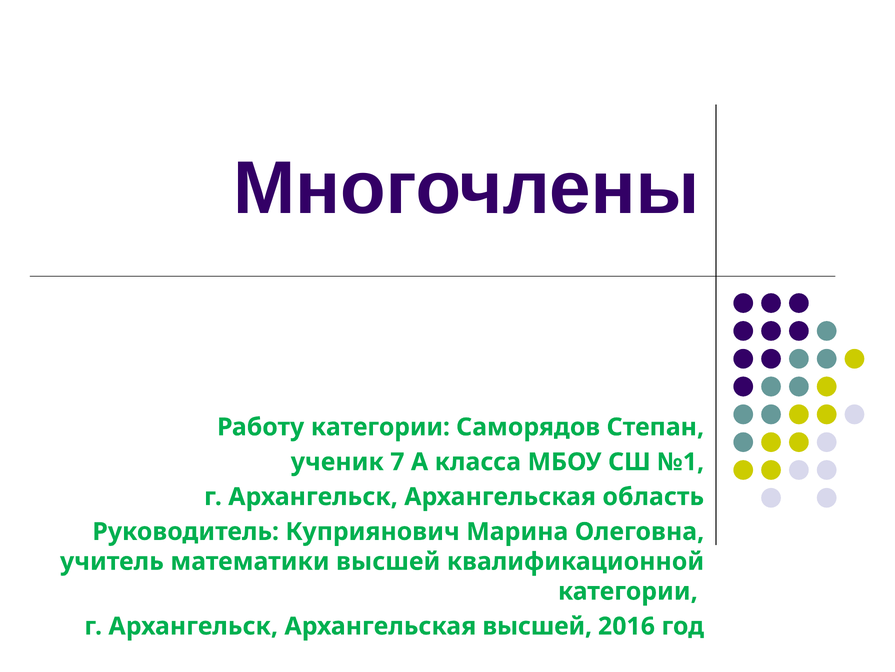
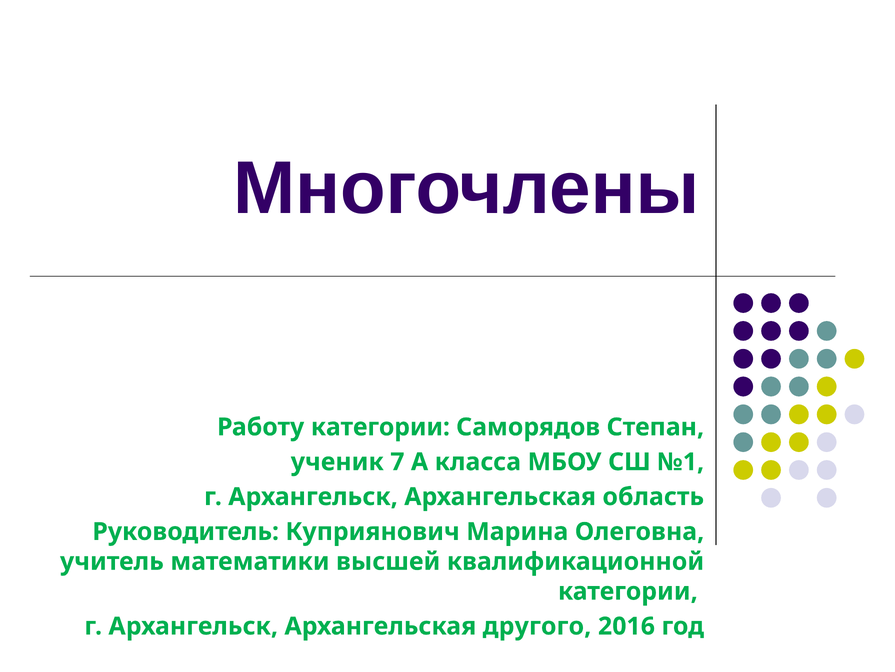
Архангельская высшей: высшей -> другого (537, 626)
